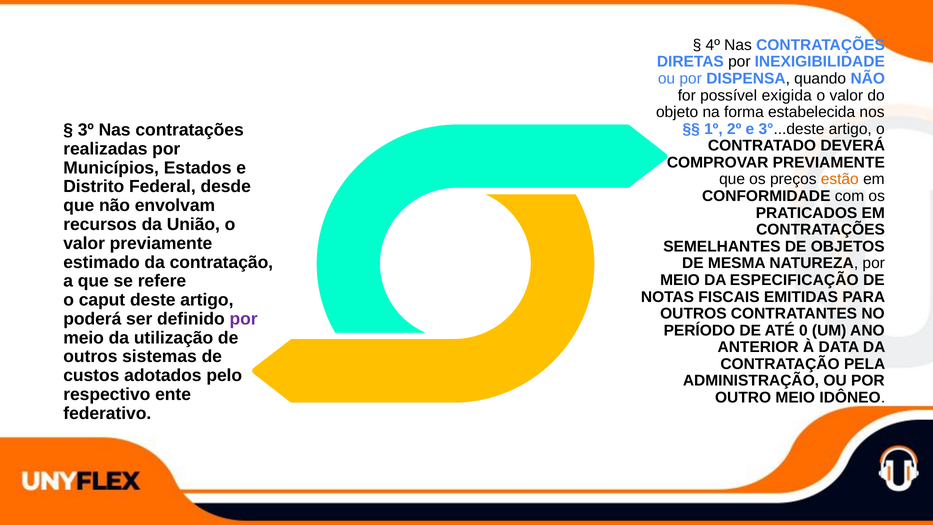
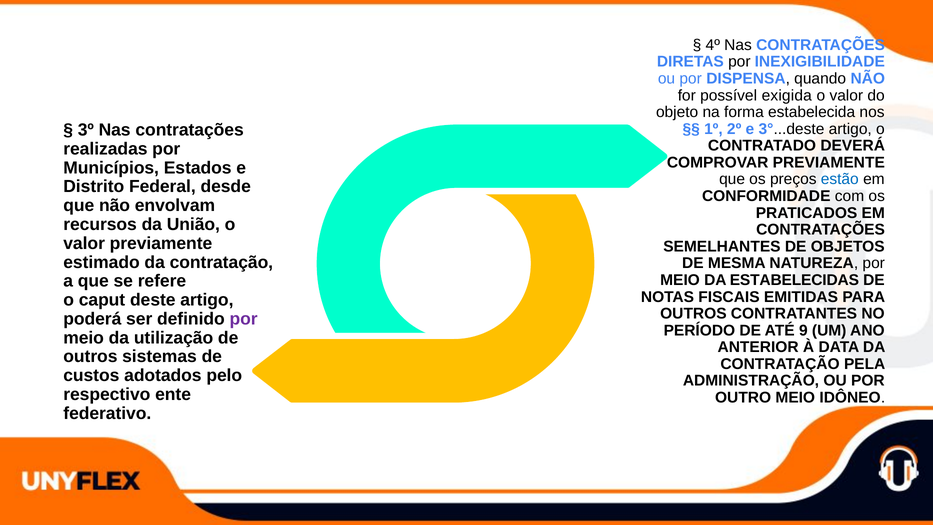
estão colour: orange -> blue (840, 179)
ESPECIFICAÇÃO: ESPECIFICAÇÃO -> ESTABELECIDAS (794, 280)
0: 0 -> 9 (803, 330)
